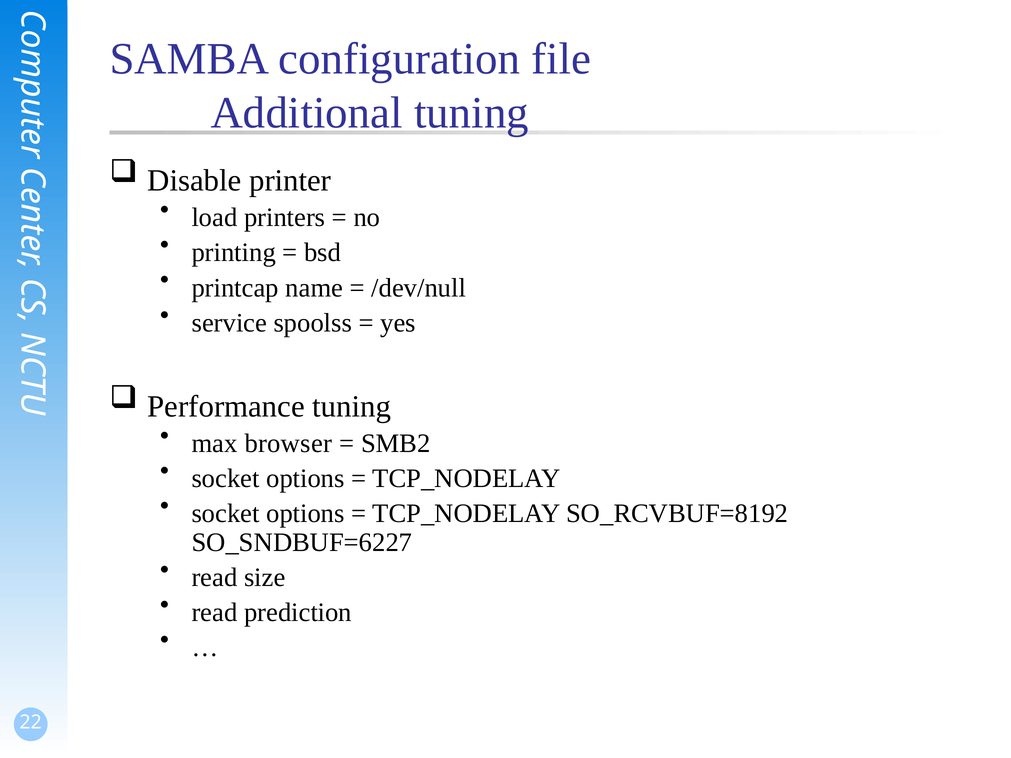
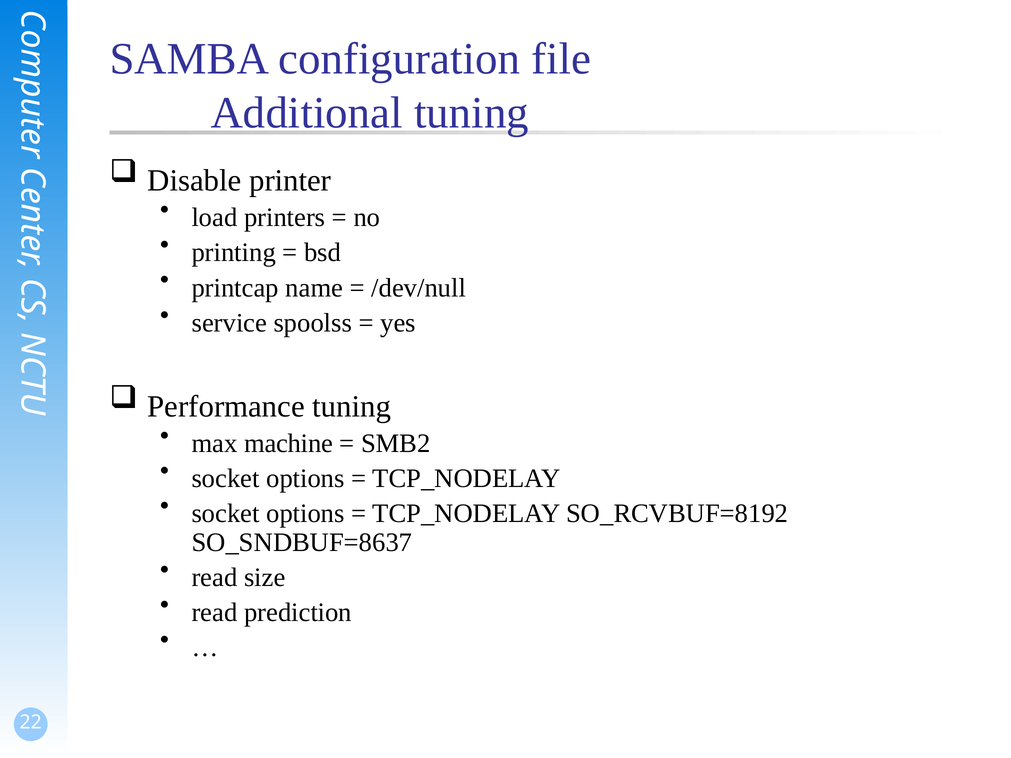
browser: browser -> machine (289, 444)
SO_SNDBUF=6227: SO_SNDBUF=6227 -> SO_SNDBUF=8637 (302, 543)
